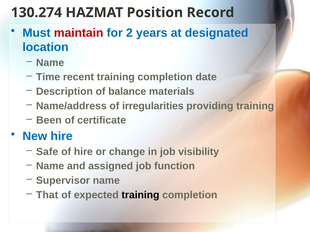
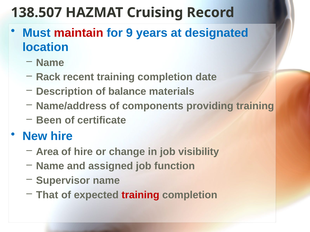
130.274: 130.274 -> 138.507 (36, 13)
Position: Position -> Cruising (155, 13)
2: 2 -> 9 (129, 33)
Time: Time -> Rack (48, 77)
irregularities: irregularities -> components (153, 106)
Safe: Safe -> Area (47, 152)
training colour: black -> red (140, 195)
